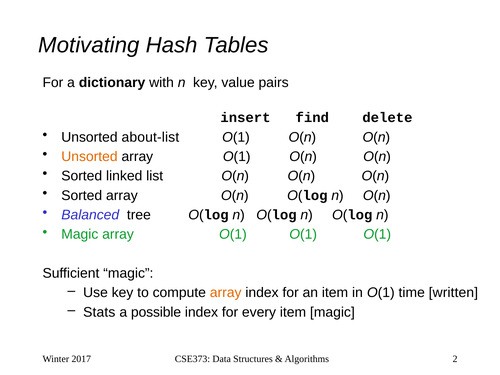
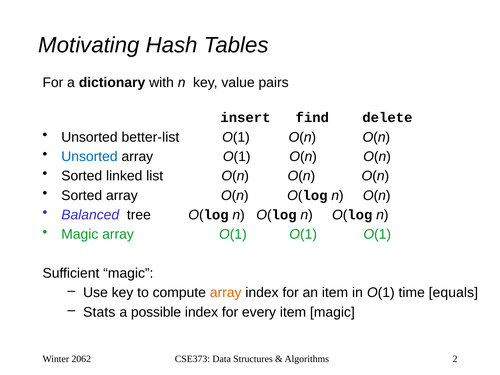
about-list: about-list -> better-list (150, 137)
Unsorted colour: orange -> blue (89, 157)
written: written -> equals (453, 293)
2017: 2017 -> 2062 (81, 359)
